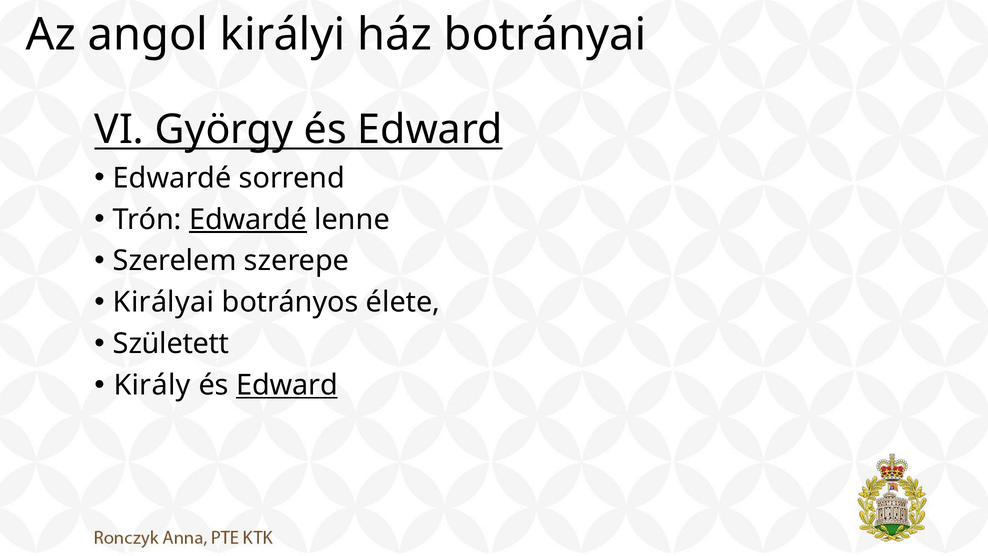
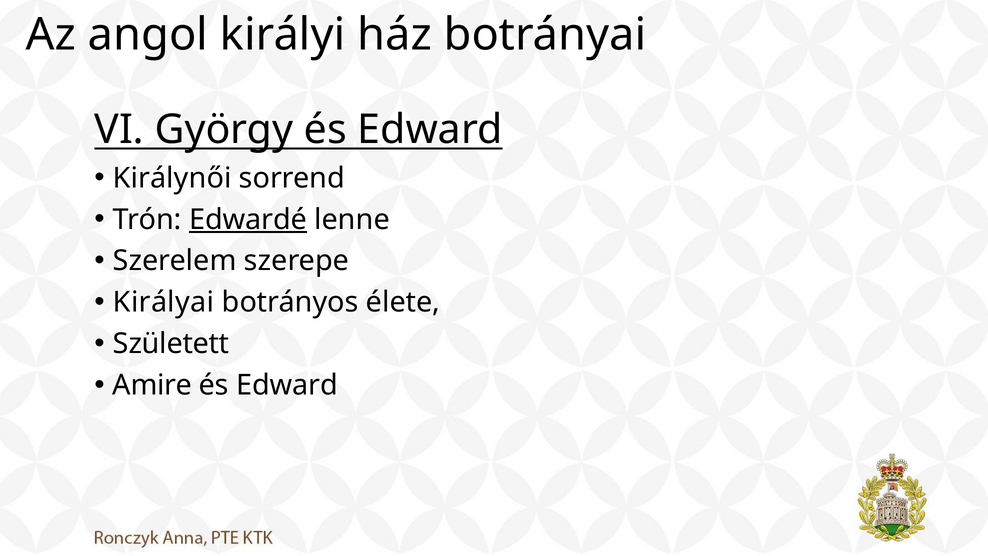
Edwardé: Edwardé -> Királynői (172, 178)
Király: Király -> Amire (152, 385)
Edward underline: present -> none (287, 385)
